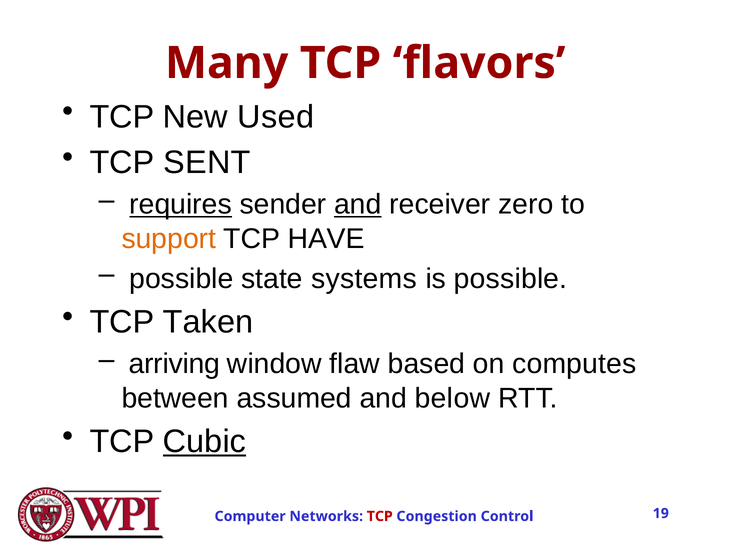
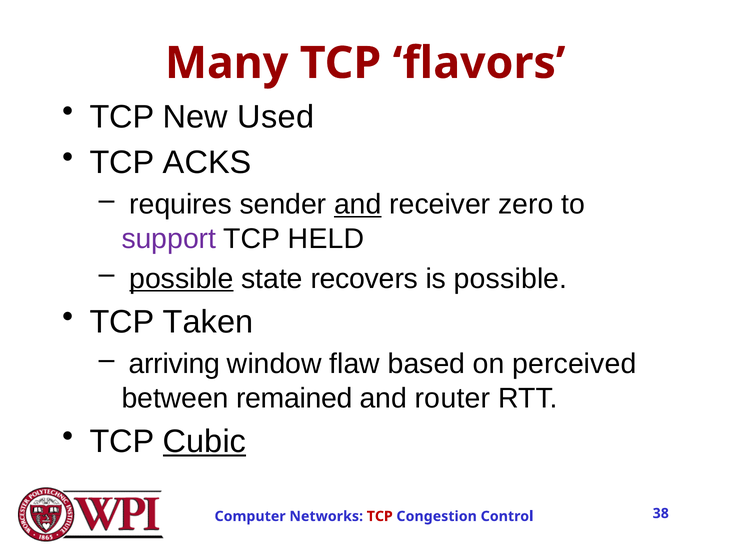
SENT: SENT -> ACKS (207, 162)
requires underline: present -> none (181, 204)
support colour: orange -> purple (169, 238)
HAVE: HAVE -> HELD (326, 238)
possible underline: none -> present (181, 278)
systems: systems -> recovers (364, 278)
computes: computes -> perceived (574, 364)
assumed: assumed -> remained (294, 398)
below: below -> router (452, 398)
19: 19 -> 38 (661, 513)
